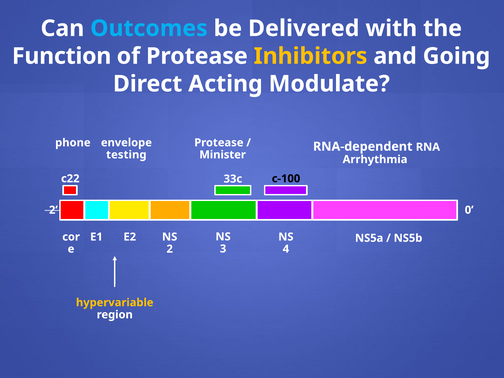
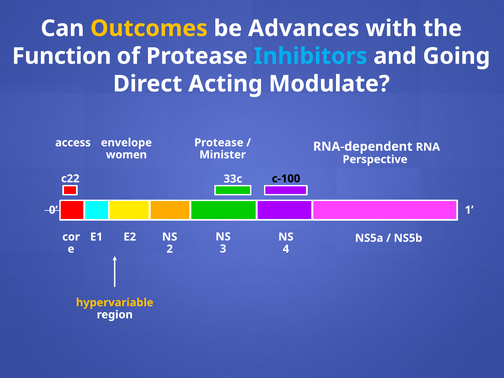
Outcomes colour: light blue -> yellow (149, 28)
Delivered: Delivered -> Advances (304, 28)
Inhibitors colour: yellow -> light blue (311, 56)
phone: phone -> access (73, 143)
testing: testing -> women (126, 155)
Arrhythmia: Arrhythmia -> Perspective (375, 159)
2: 2 -> 0 (53, 210)
0: 0 -> 1 (469, 210)
